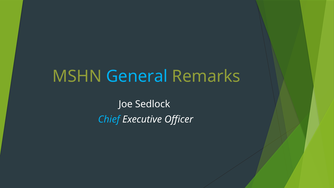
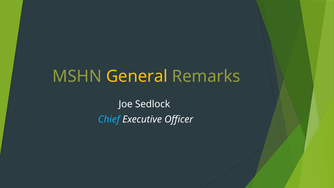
General colour: light blue -> yellow (137, 76)
